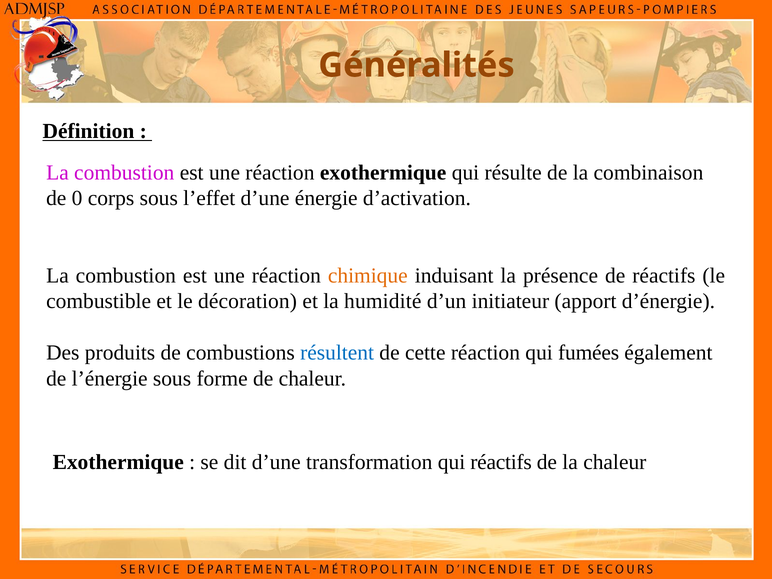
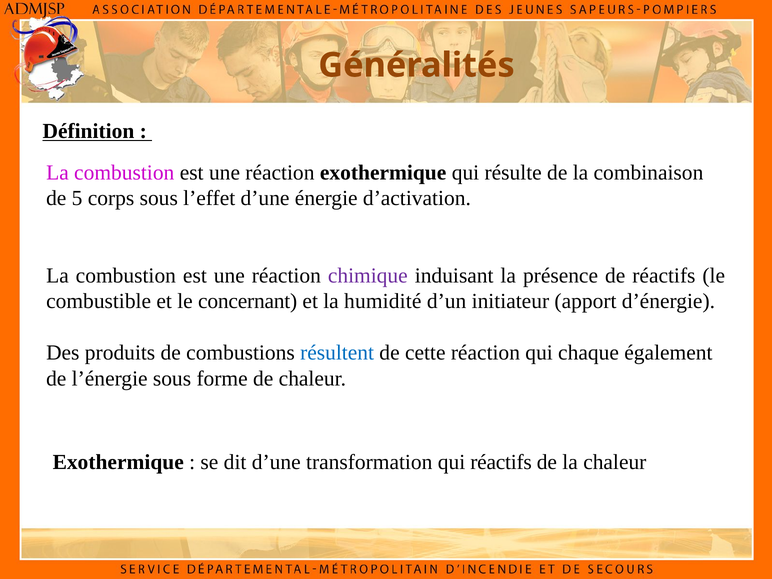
0: 0 -> 5 (77, 198)
chimique colour: orange -> purple (368, 276)
décoration: décoration -> concernant (248, 301)
fumées: fumées -> chaque (589, 353)
